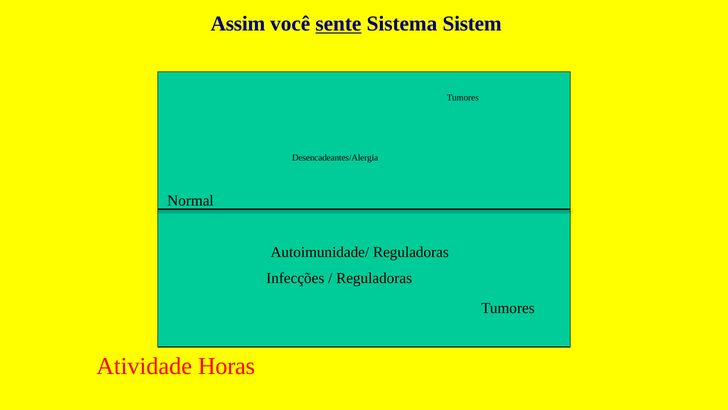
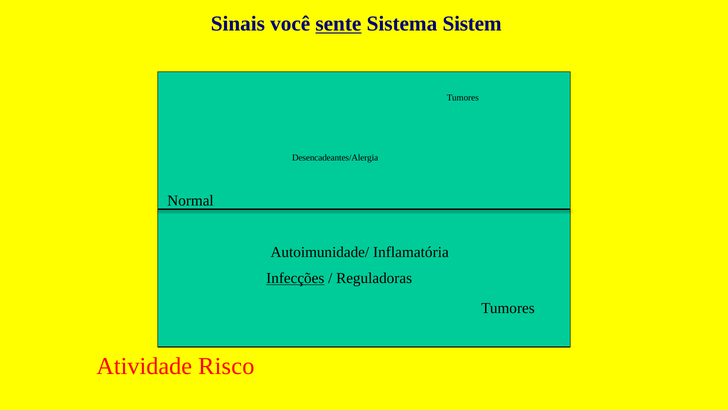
Assim: Assim -> Sinais (238, 24)
Autoimunidade/ Reguladoras: Reguladoras -> Inflamatória (411, 252)
Infecções underline: none -> present (295, 278)
Horas: Horas -> Risco (226, 366)
